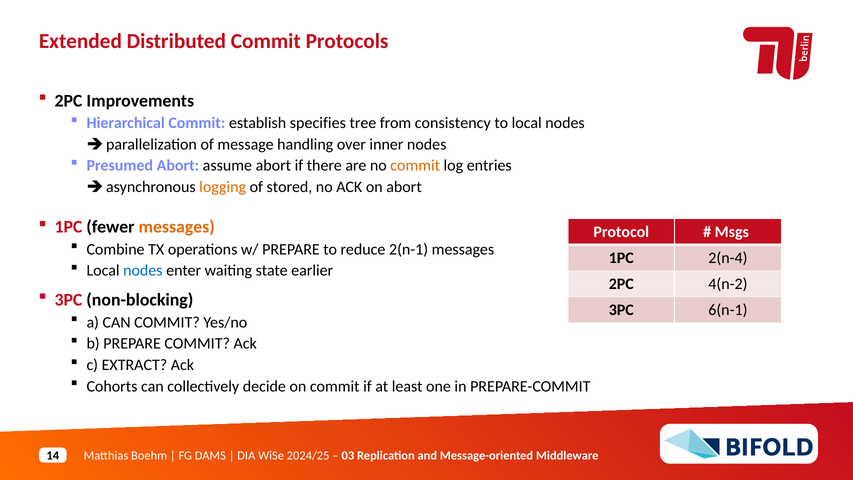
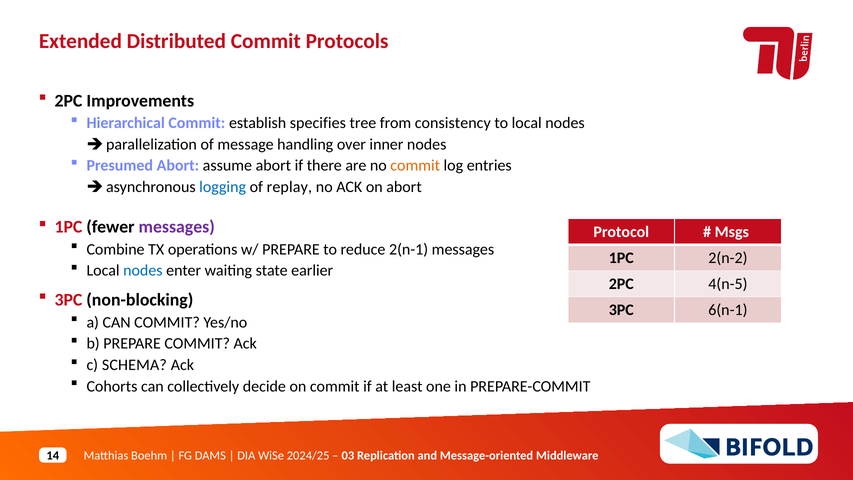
logging colour: orange -> blue (223, 187)
stored: stored -> replay (289, 187)
messages colour: orange -> purple (177, 227)
2(n-4: 2(n-4 -> 2(n-2 (728, 258)
4(n-2: 4(n-2 -> 4(n-5 (728, 284)
EXTRACT: EXTRACT -> SCHEMA (134, 365)
